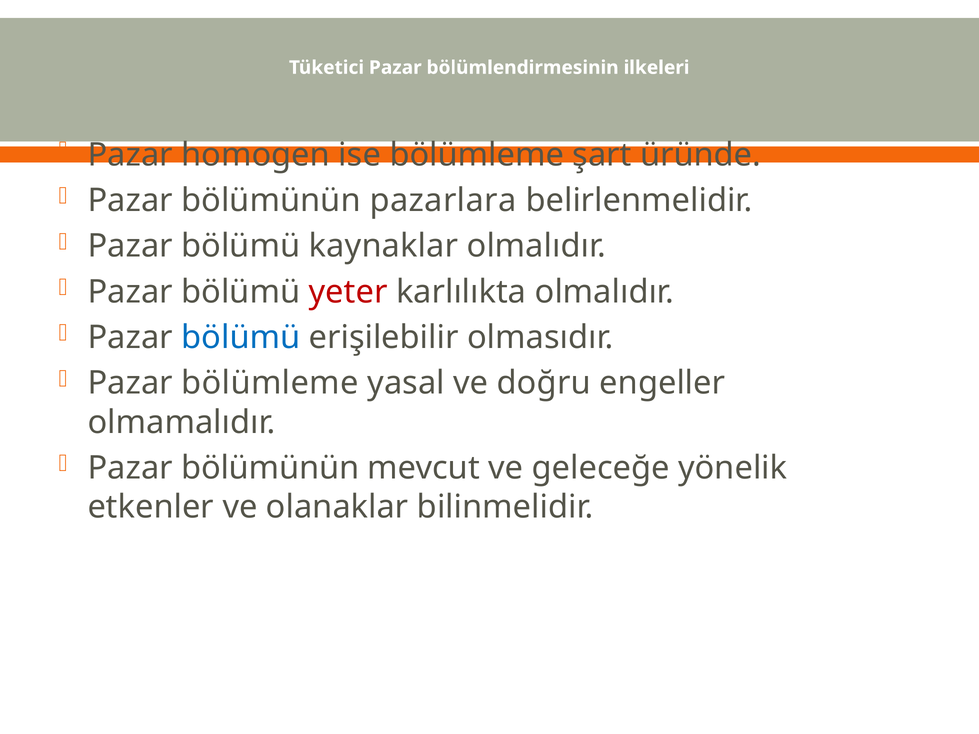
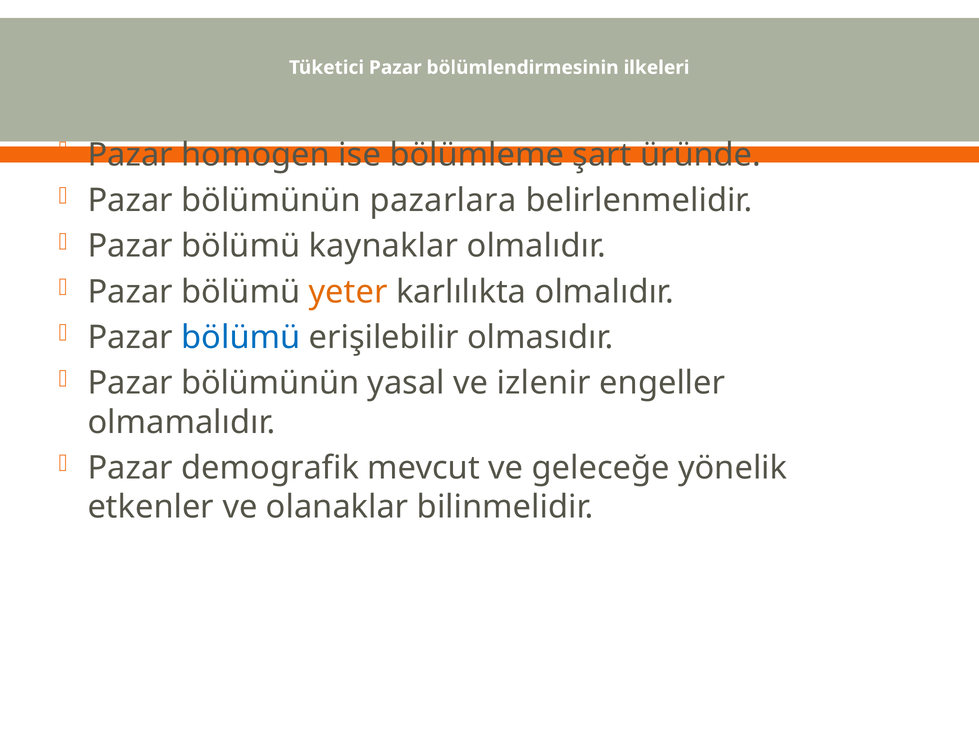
yeter colour: red -> orange (348, 292)
bölümleme: bölümleme -> bölümünün (270, 383)
doğru: doğru -> izlenir (544, 383)
bölümünün: bölümünün -> demografik (270, 468)
